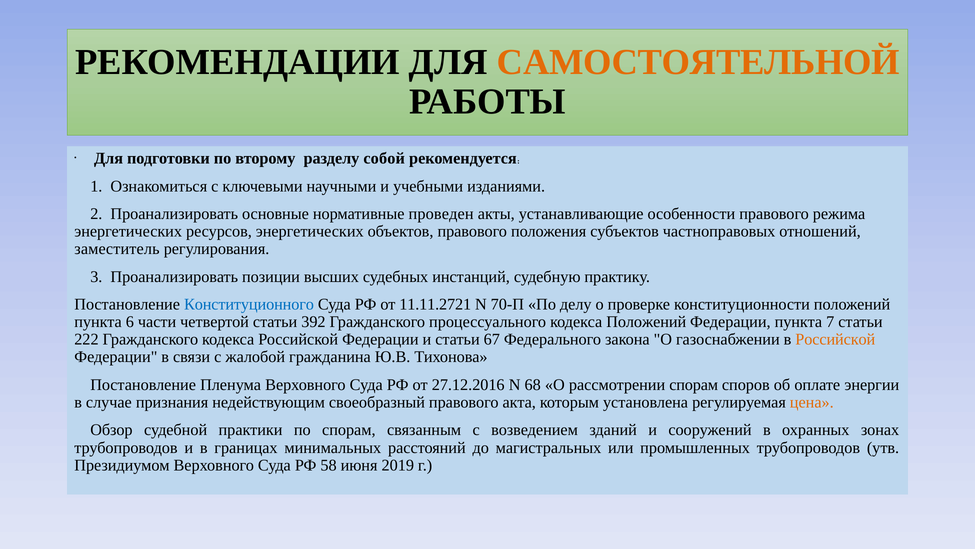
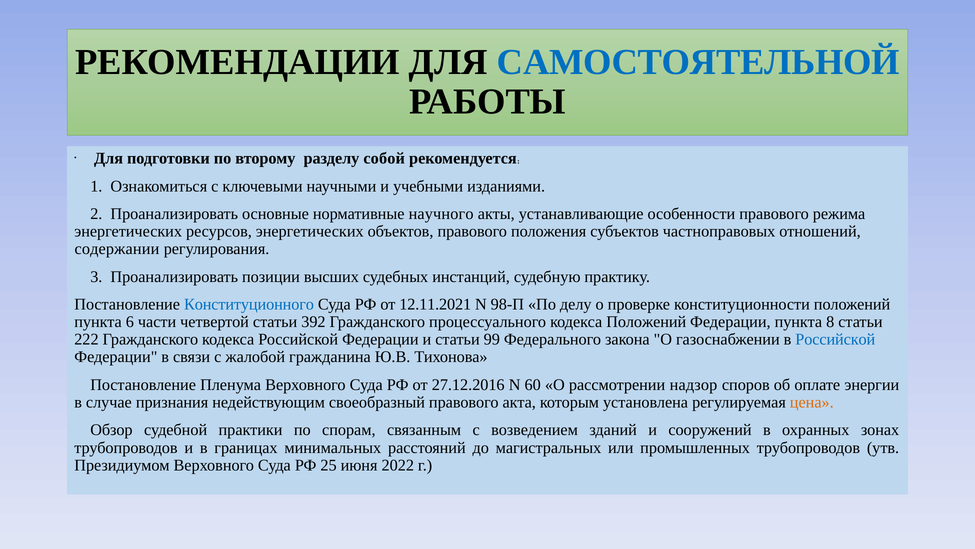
САМОСТОЯТЕЛЬНОЙ colour: orange -> blue (698, 62)
проведен: проведен -> научного (441, 214)
заместитель: заместитель -> содержании (117, 249)
11.11.2721: 11.11.2721 -> 12.11.2021 (435, 304)
70-П: 70-П -> 98-П (507, 304)
7: 7 -> 8 (830, 322)
67: 67 -> 99 (492, 339)
Российской colour: orange -> blue (835, 339)
68: 68 -> 60 (533, 384)
рассмотрении спорам: спорам -> надзор (694, 384)
58: 58 -> 25 (329, 465)
2019: 2019 -> 2022 (398, 465)
